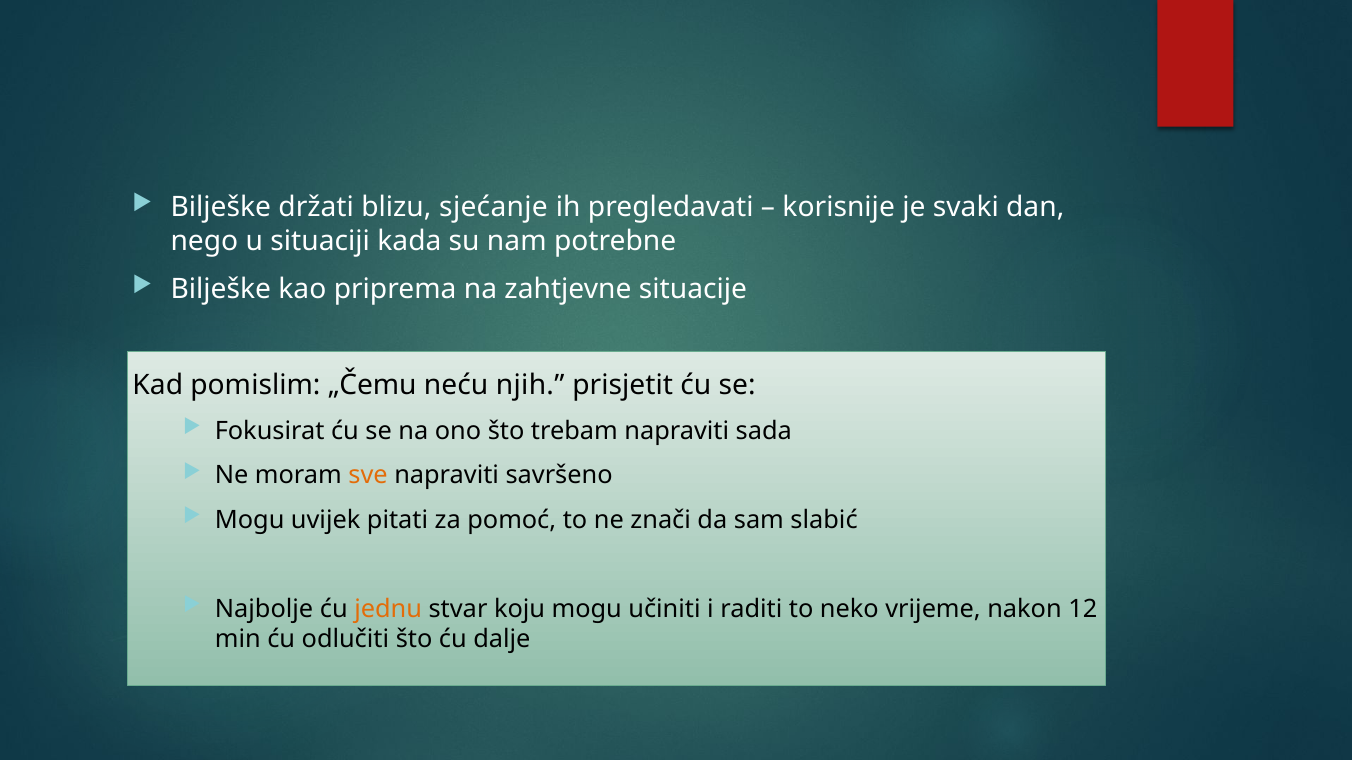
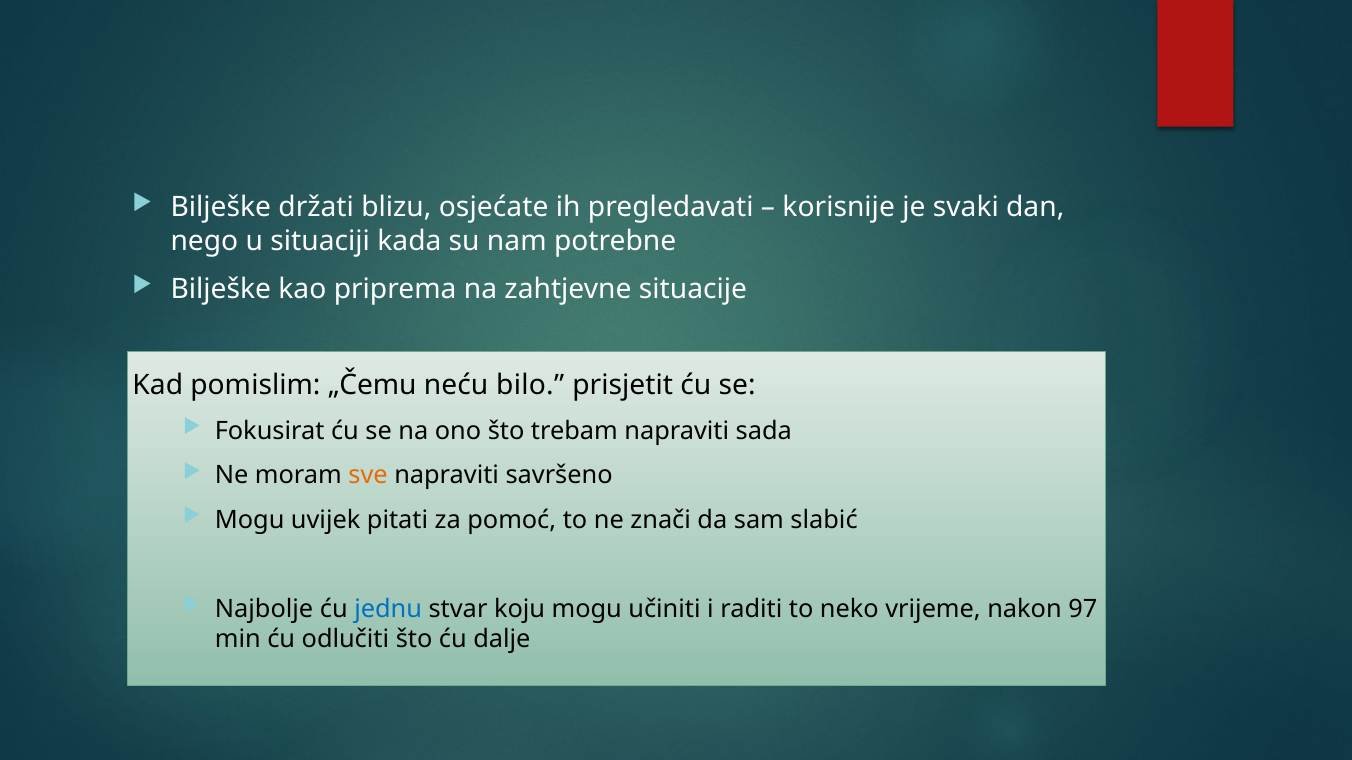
sjećanje: sjećanje -> osjećate (494, 207)
njih: njih -> bilo (530, 385)
jednu colour: orange -> blue (388, 609)
12: 12 -> 97 (1083, 609)
